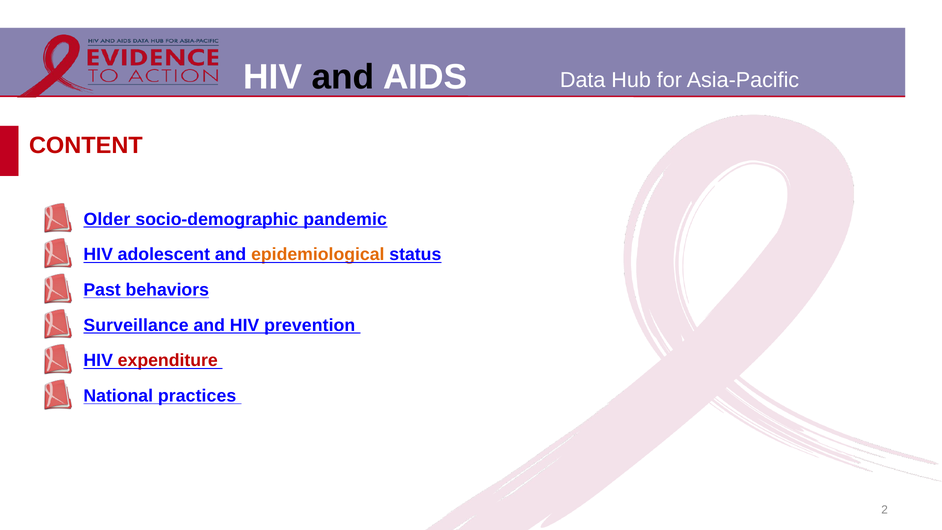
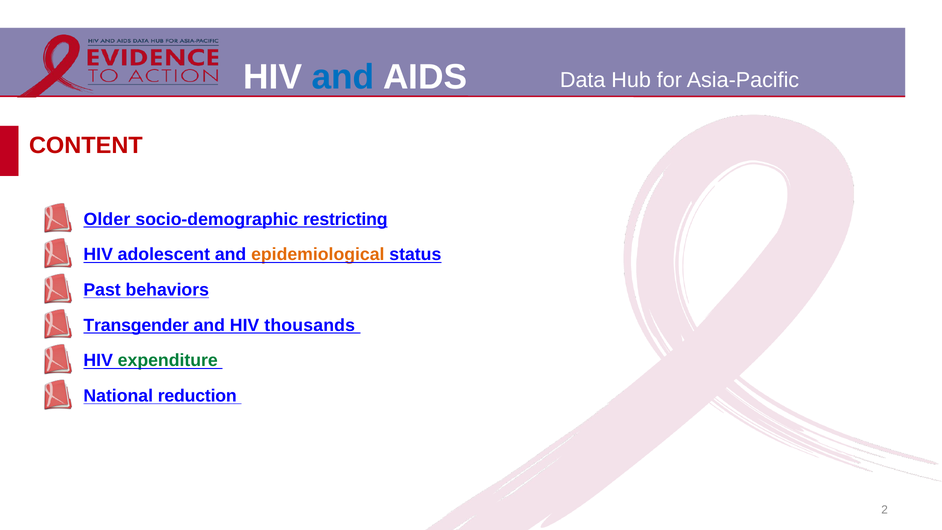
and colour: black -> blue (343, 77)
pandemic: pandemic -> restricting (345, 219)
Surveillance: Surveillance -> Transgender (136, 325)
prevention: prevention -> thousands (310, 325)
expenditure colour: red -> green (168, 361)
practices: practices -> reduction (197, 396)
